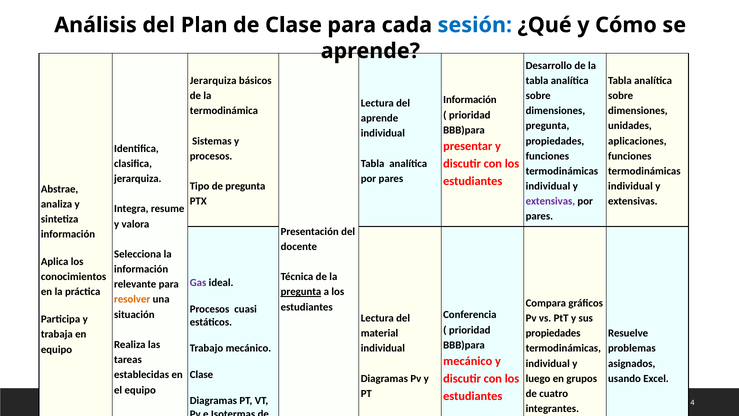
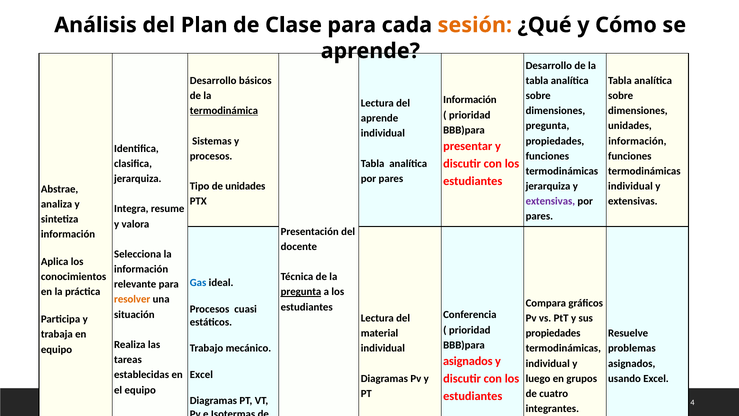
sesión colour: blue -> orange (475, 25)
Jerarquiza: Jerarquiza -> Desarrollo (213, 81)
termodinámica underline: none -> present (224, 111)
aplicaciones: aplicaciones -> información (637, 141)
de pregunta: pregunta -> unidades (245, 186)
individual: individual -> jerarquiza (548, 186)
Gas colour: purple -> blue (198, 283)
mecánico: mecánico -> asignados (468, 361)
Clase: Clase -> Excel (201, 374)
